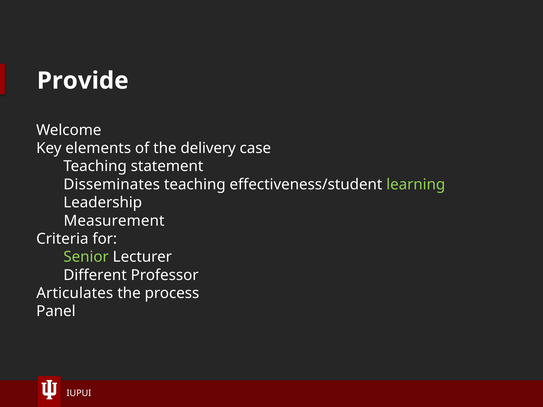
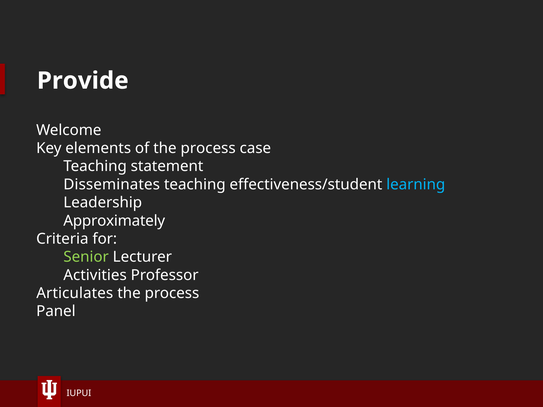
of the delivery: delivery -> process (208, 148)
learning colour: light green -> light blue (416, 185)
Measurement: Measurement -> Approximately (114, 221)
Different: Different -> Activities (95, 275)
